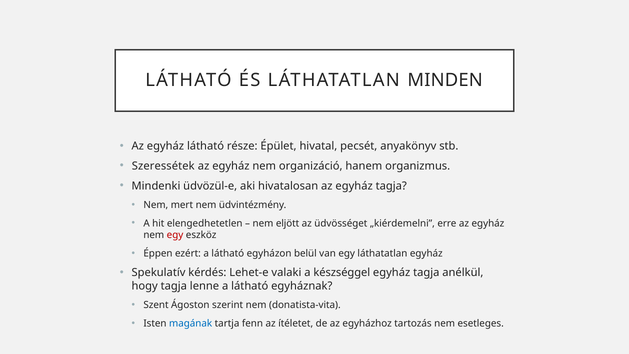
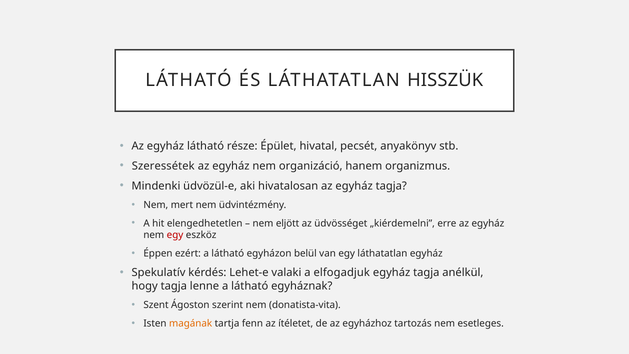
MINDEN: MINDEN -> HISSZÜK (445, 80)
készséggel: készséggel -> elfogadjuk (342, 273)
magának colour: blue -> orange (191, 323)
